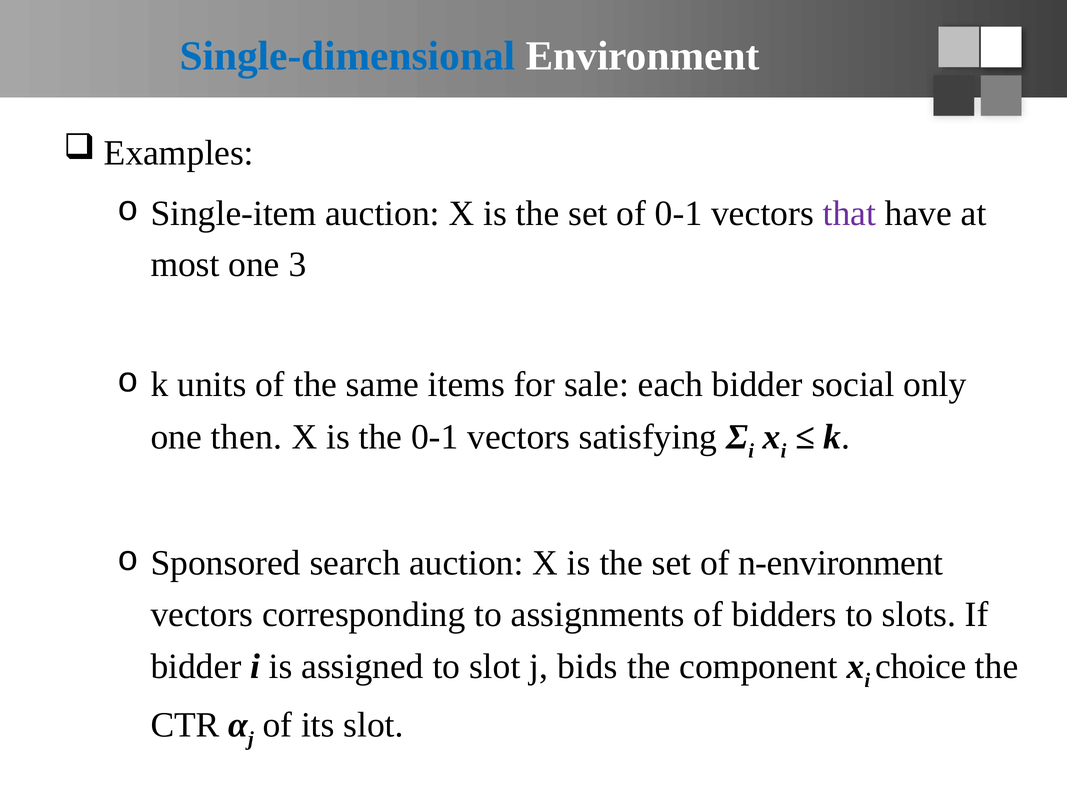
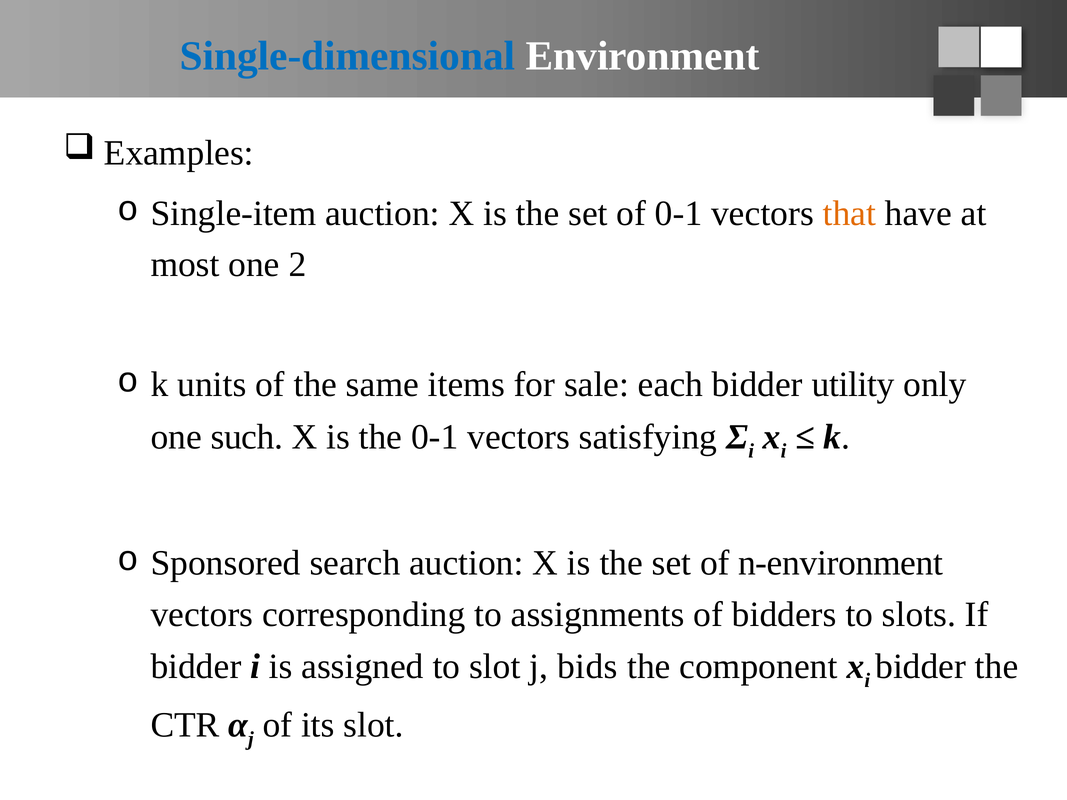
that colour: purple -> orange (849, 213)
3: 3 -> 2 (298, 265)
social: social -> utility (853, 385)
then: then -> such (247, 437)
i choice: choice -> bidder (921, 667)
